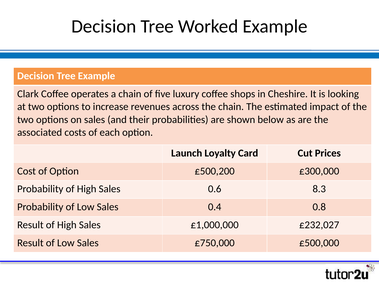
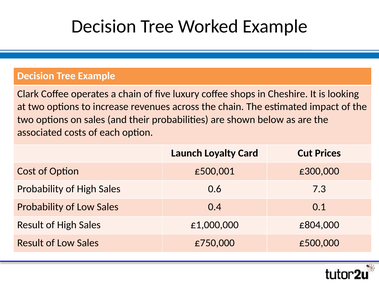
£500,200: £500,200 -> £500,001 (215, 171)
8.3: 8.3 -> 7.3 (319, 189)
0.8: 0.8 -> 0.1 (319, 207)
£232,027: £232,027 -> £804,000 (319, 225)
